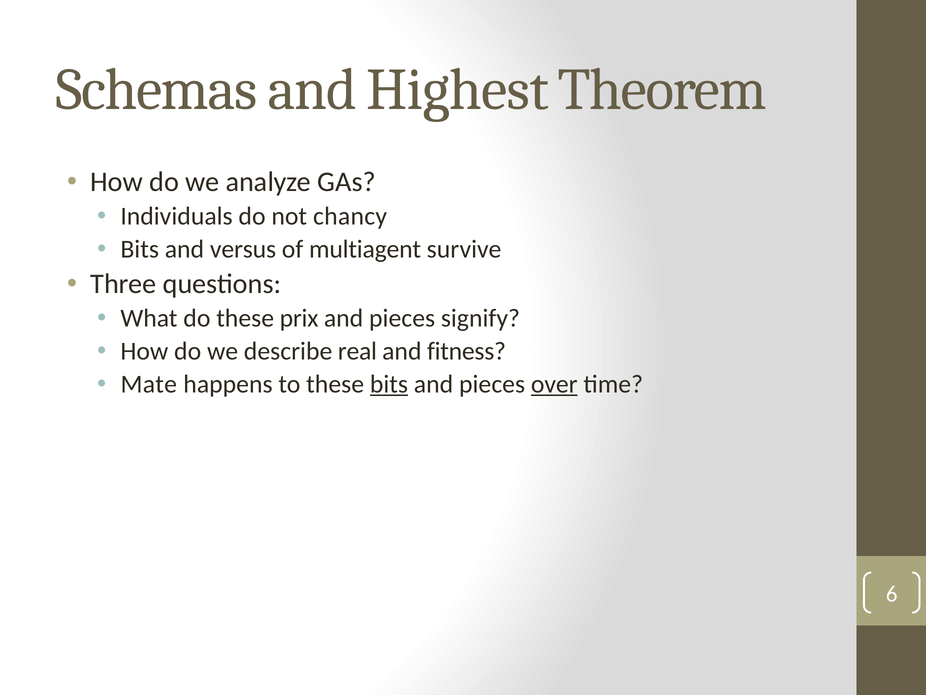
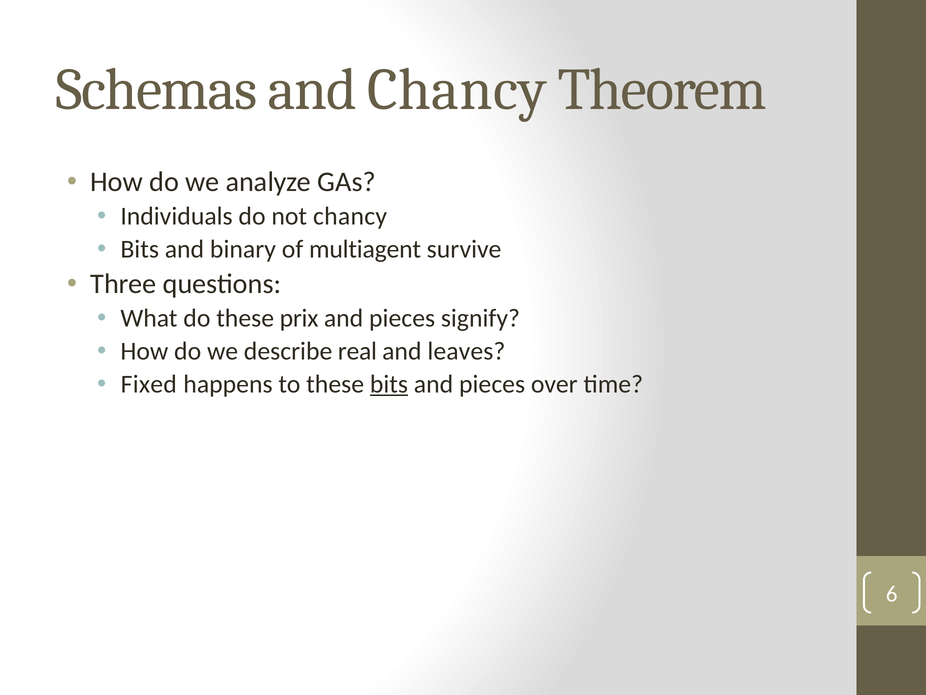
and Highest: Highest -> Chancy (457, 90)
versus: versus -> binary (243, 249)
fitness: fitness -> leaves (466, 351)
Mate: Mate -> Fixed (149, 384)
over underline: present -> none (554, 384)
